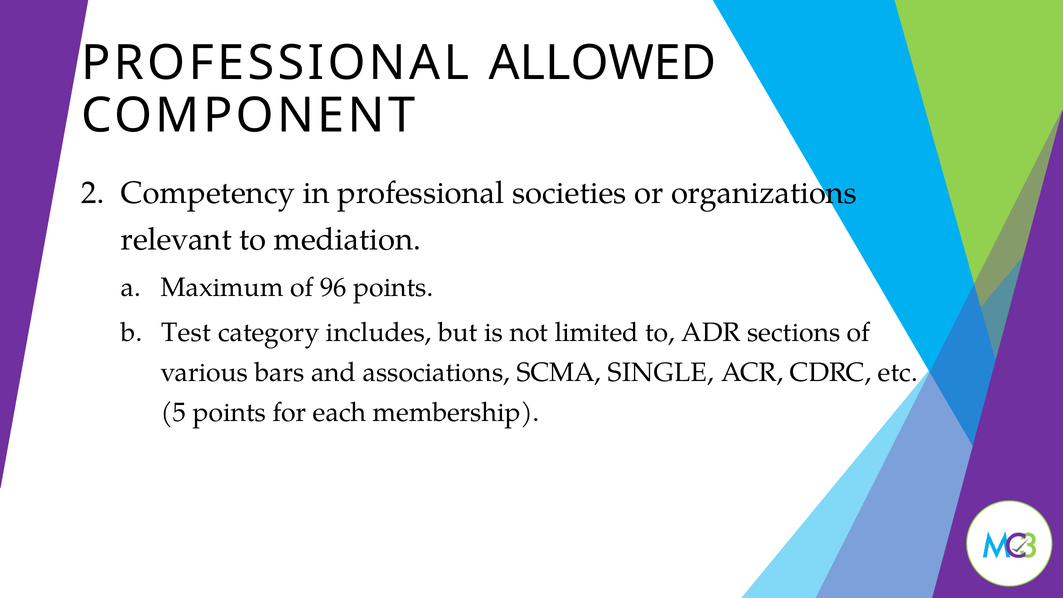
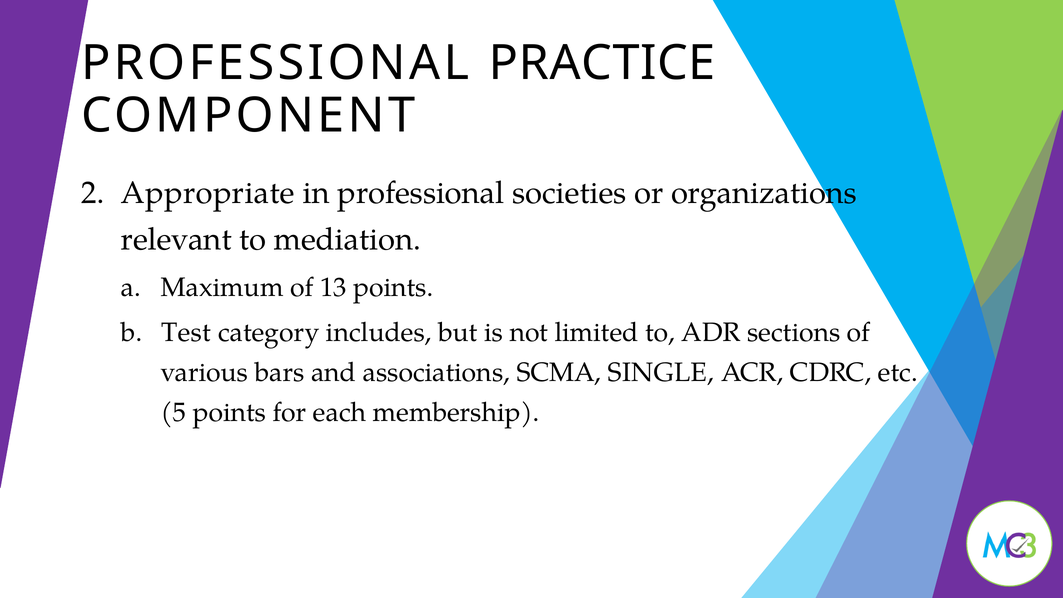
ALLOWED: ALLOWED -> PRACTICE (602, 63)
Competency: Competency -> Appropriate (208, 193)
96: 96 -> 13 (333, 287)
